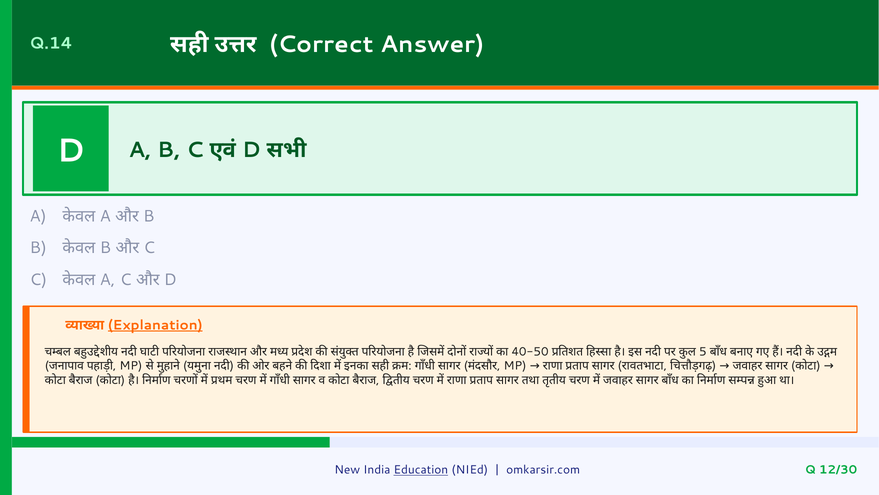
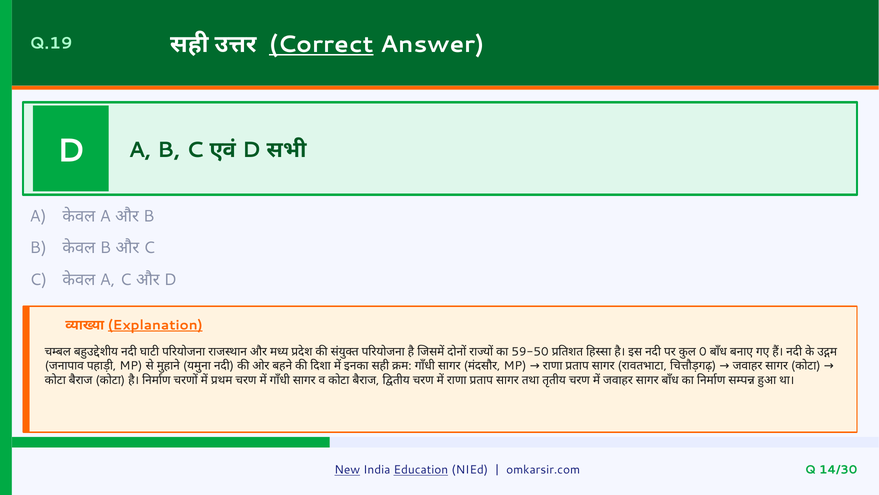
Q.14: Q.14 -> Q.19 (51, 43)
Correct underline: none -> present (321, 44)
40-50: 40-50 -> 59-50 (530, 351)
5: 5 -> 0 (703, 351)
New underline: none -> present (347, 470)
12/30: 12/30 -> 14/30 (838, 470)
